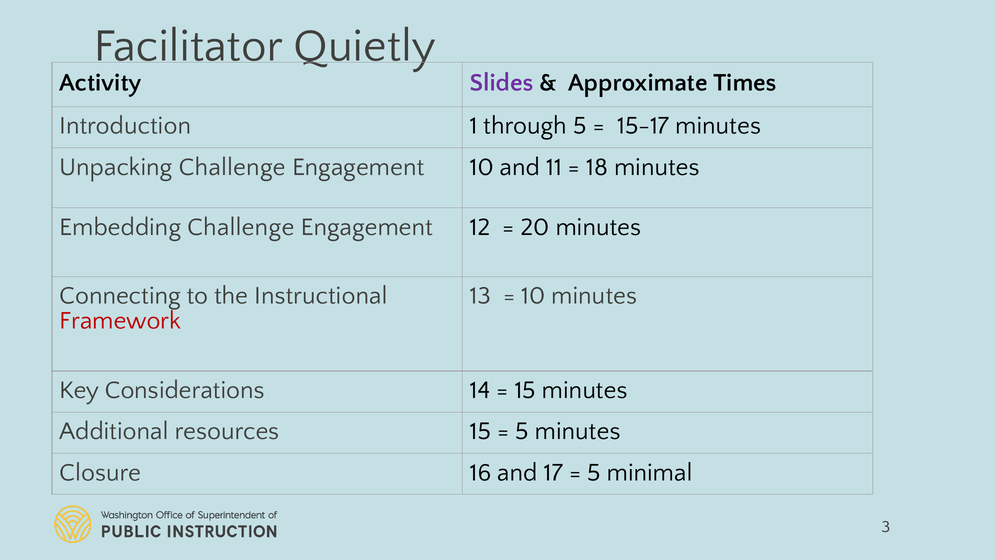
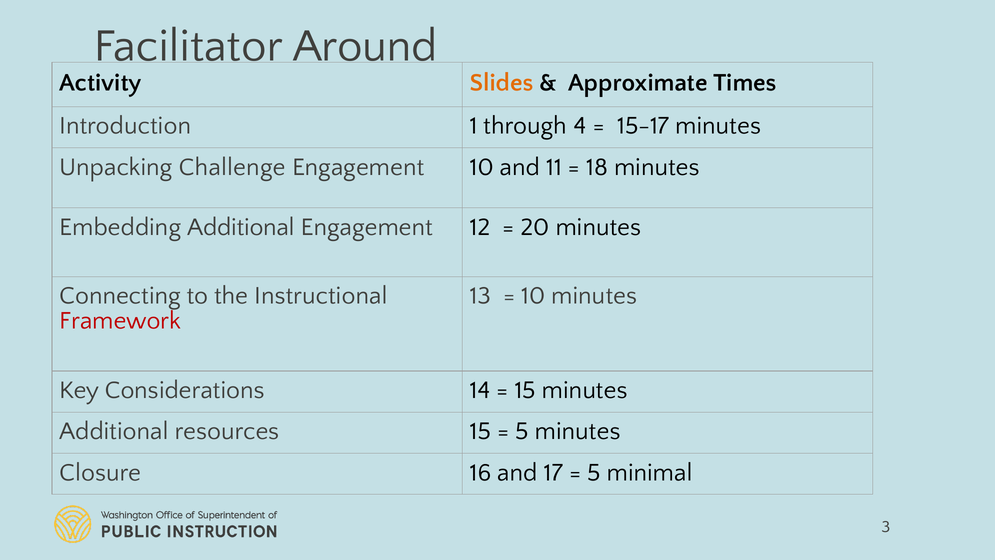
Quietly: Quietly -> Around (365, 46)
Slides colour: purple -> orange (502, 83)
through 5: 5 -> 4 (580, 126)
Embedding Challenge: Challenge -> Additional (241, 227)
